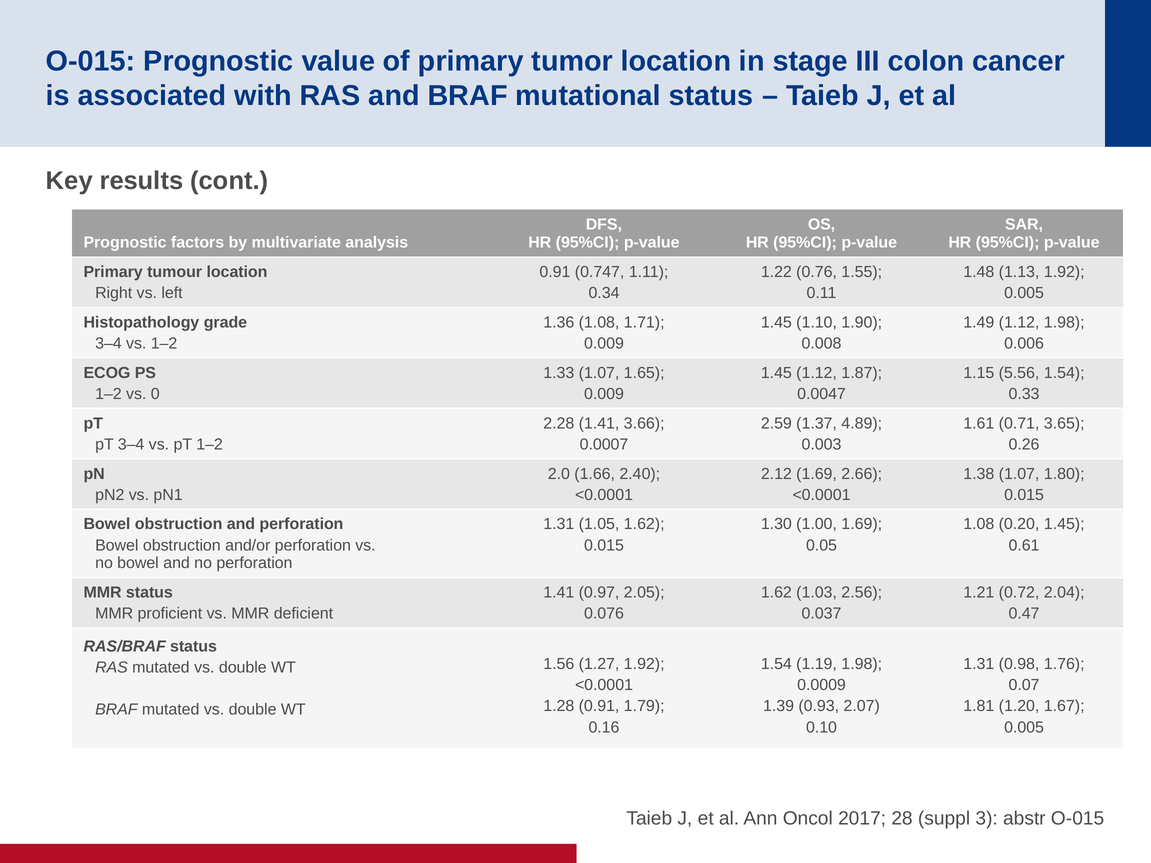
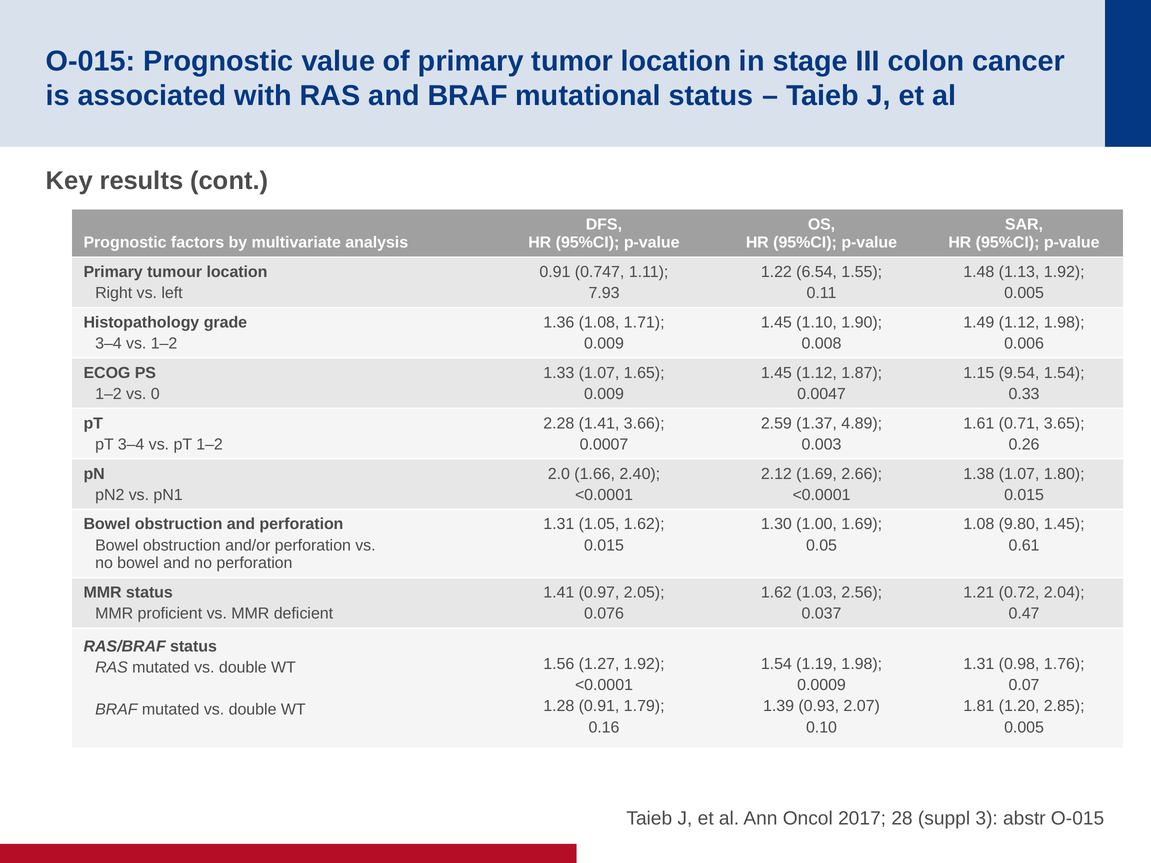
0.76: 0.76 -> 6.54 (817, 272)
0.34: 0.34 -> 7.93 (604, 293)
5.56: 5.56 -> 9.54 (1019, 373)
0.20: 0.20 -> 9.80 (1019, 524)
1.67: 1.67 -> 2.85 (1064, 706)
